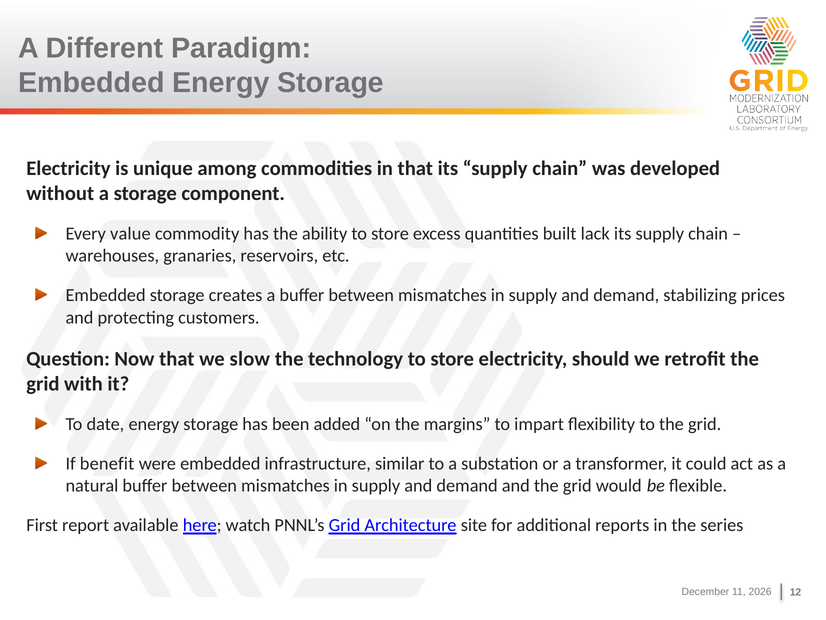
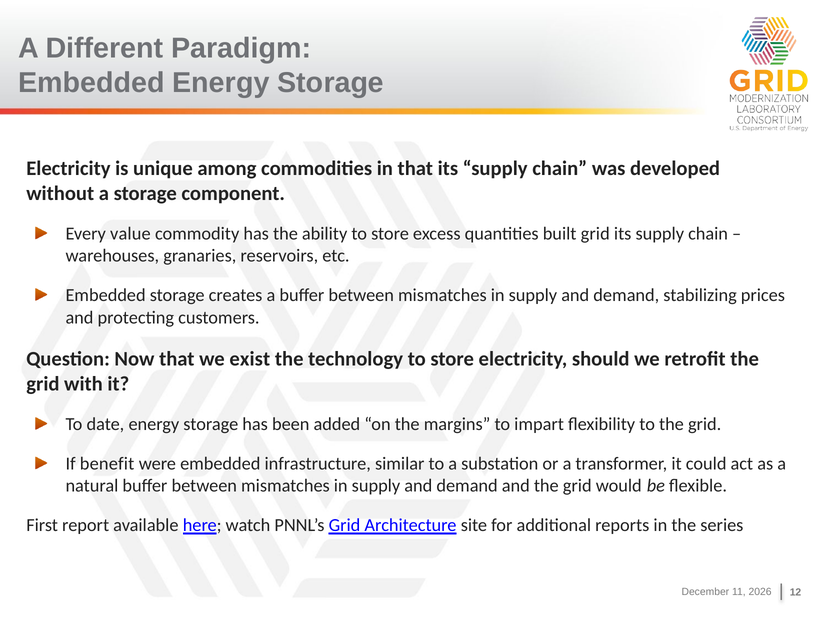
built lack: lack -> grid (595, 234)
slow: slow -> exist (250, 359)
